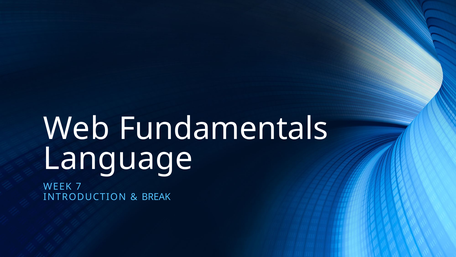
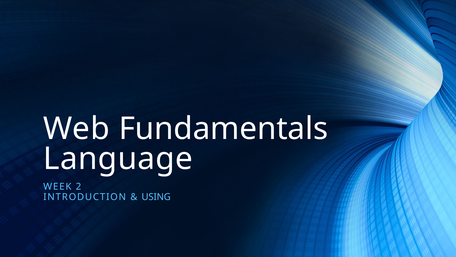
7: 7 -> 2 (79, 186)
BREAK: BREAK -> USING (156, 197)
